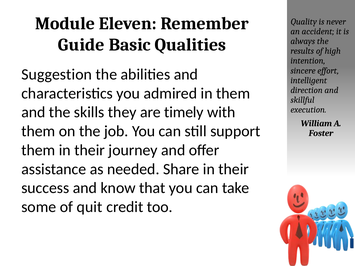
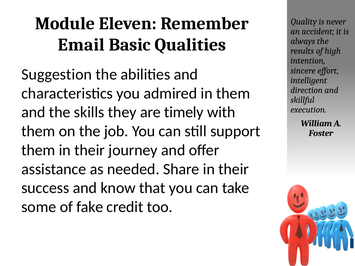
Guide: Guide -> Email (81, 45)
quit: quit -> fake (90, 207)
